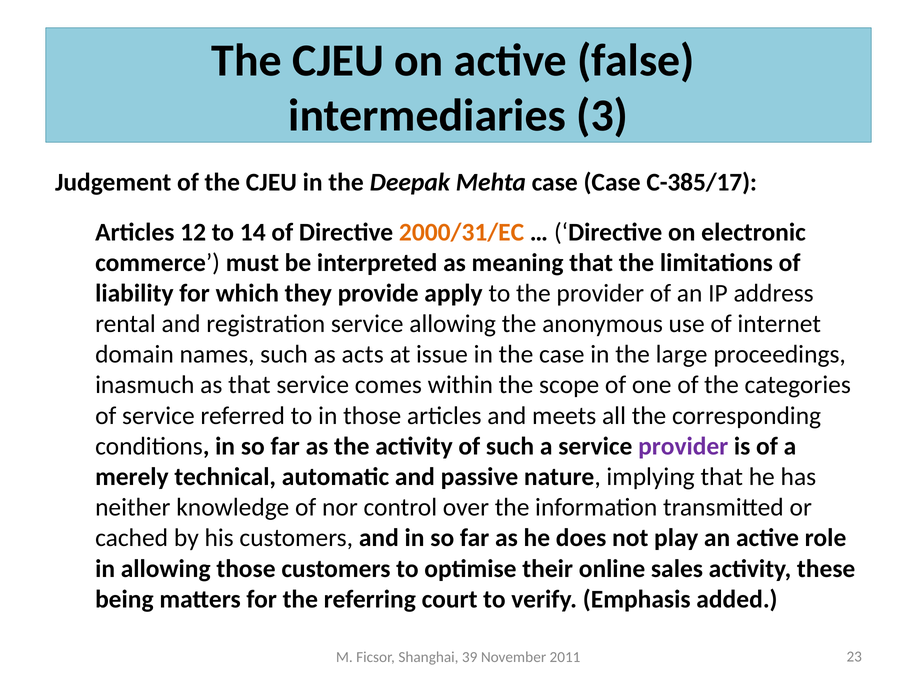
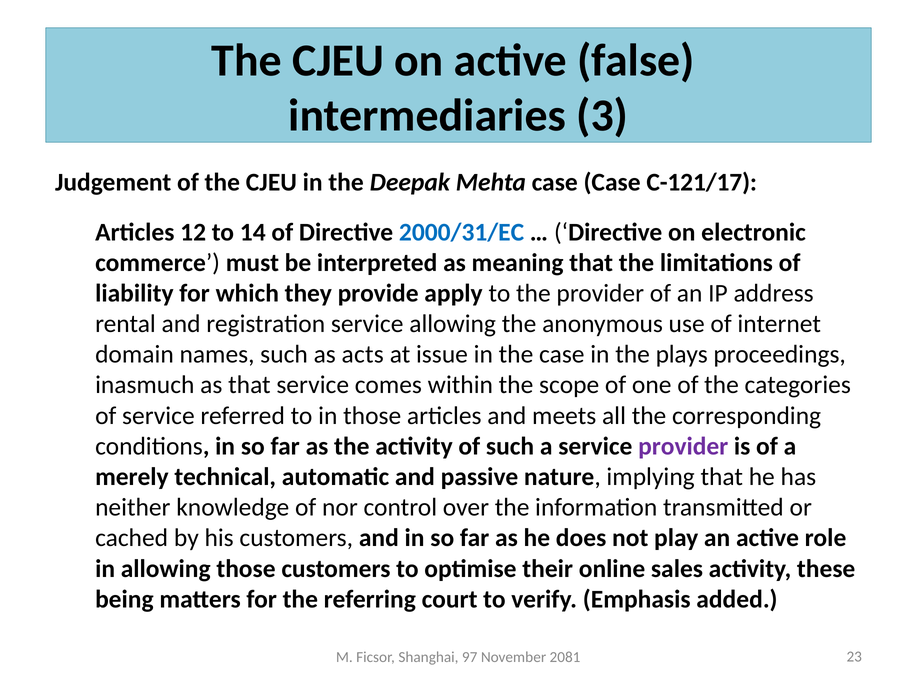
C-385/17: C-385/17 -> C-121/17 (702, 182)
2000/31/EC colour: orange -> blue (462, 232)
large: large -> plays (682, 354)
39: 39 -> 97 (470, 657)
2011: 2011 -> 2081 (565, 657)
